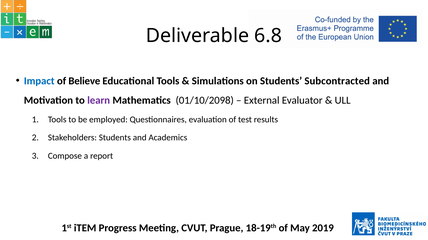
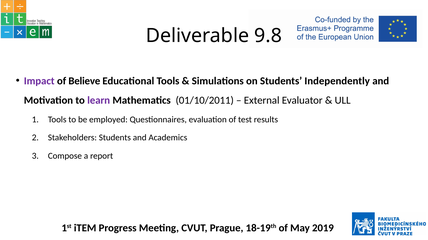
6.8: 6.8 -> 9.8 (268, 36)
Impact colour: blue -> purple (39, 81)
Subcontracted: Subcontracted -> Independently (337, 81)
01/10/2098: 01/10/2098 -> 01/10/2011 (205, 101)
